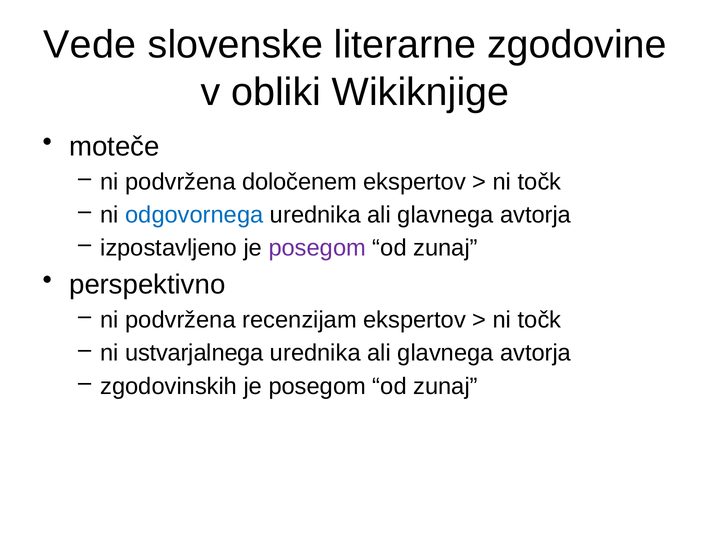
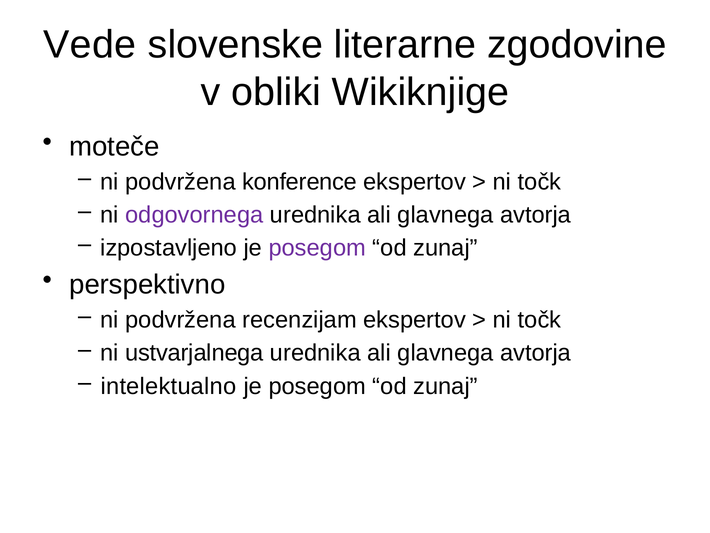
določenem: določenem -> konference (300, 182)
odgovornega colour: blue -> purple (194, 215)
zgodovinskih: zgodovinskih -> intelektualno (169, 386)
